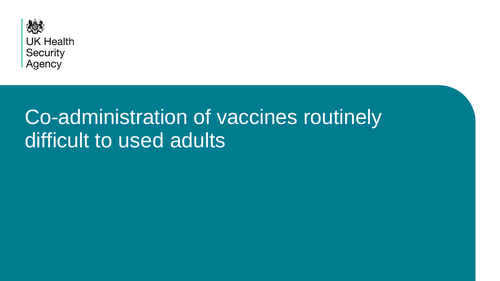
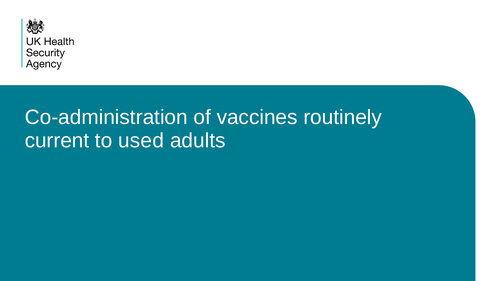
difficult: difficult -> current (57, 141)
